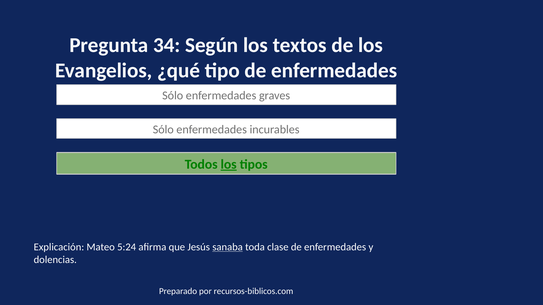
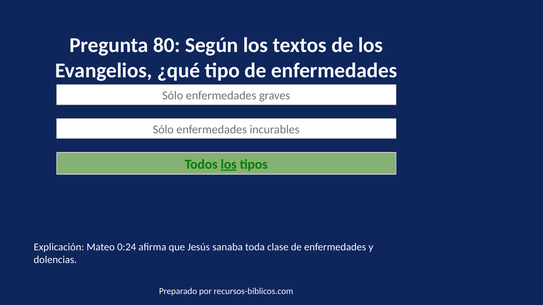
34: 34 -> 80 (167, 45)
5:24: 5:24 -> 0:24 (127, 247)
sanaba underline: present -> none (228, 247)
